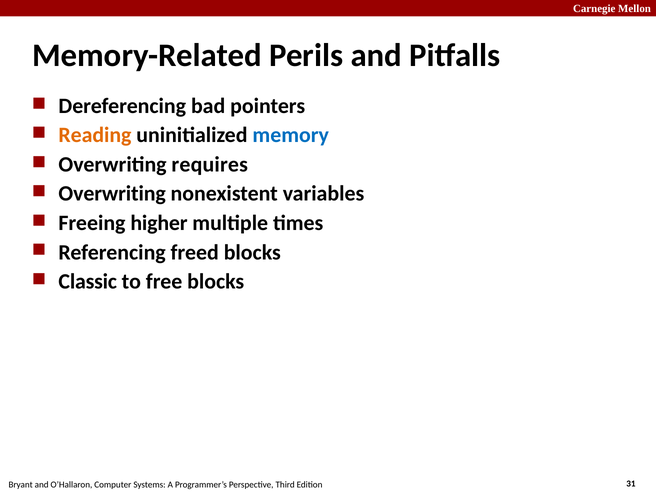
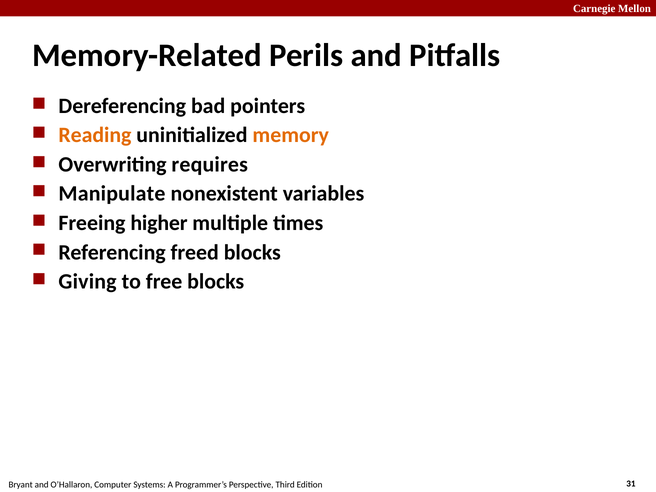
memory colour: blue -> orange (291, 135)
Overwriting: Overwriting -> Manipulate (112, 194)
Classic: Classic -> Giving (88, 282)
